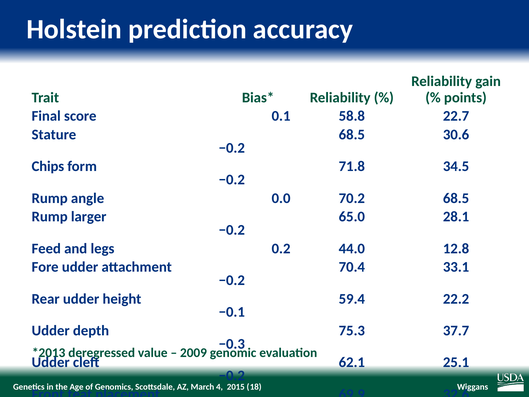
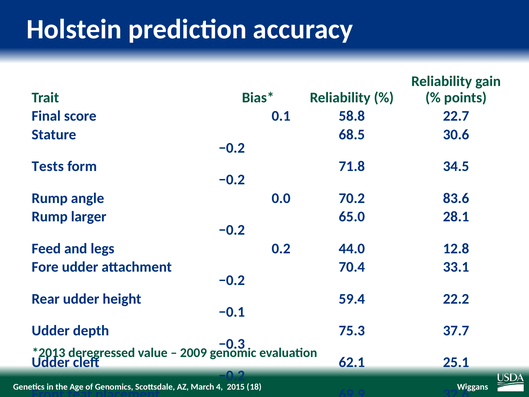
Chips: Chips -> Tests (48, 166)
70.2 68.5: 68.5 -> 83.6 (456, 198)
